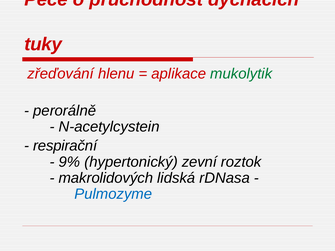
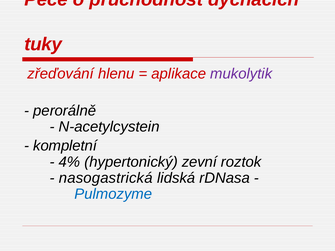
mukolytik colour: green -> purple (241, 74)
respirační: respirační -> kompletní (65, 146)
9%: 9% -> 4% (69, 162)
makrolidových: makrolidových -> nasogastrická (106, 178)
